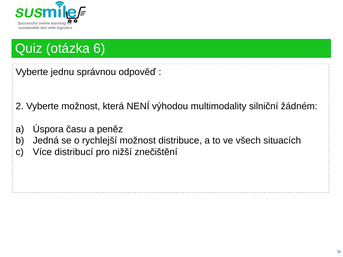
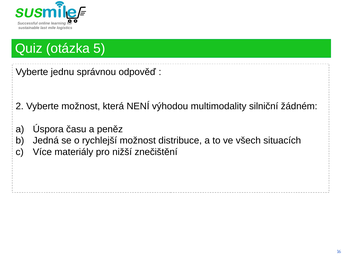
6: 6 -> 5 (99, 49)
distribucí: distribucí -> materiály (74, 152)
